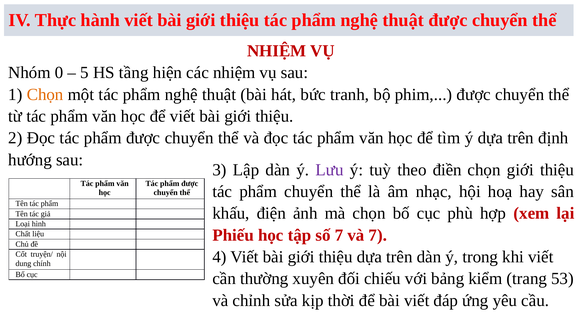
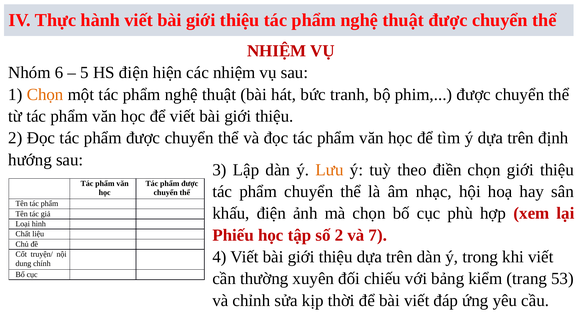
0: 0 -> 6 (59, 73)
HS tầng: tầng -> điện (134, 73)
Lưu colour: purple -> orange (330, 170)
số 7: 7 -> 2 (339, 235)
